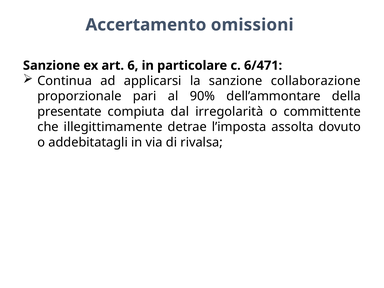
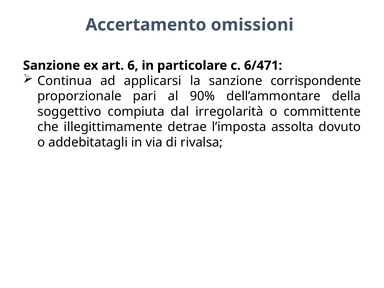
collaborazione: collaborazione -> corrispondente (316, 81)
presentate: presentate -> soggettivo (69, 112)
